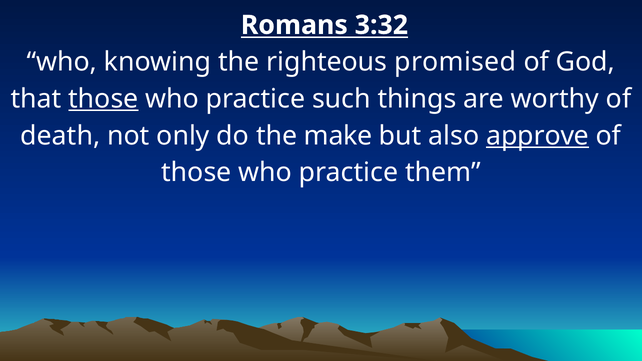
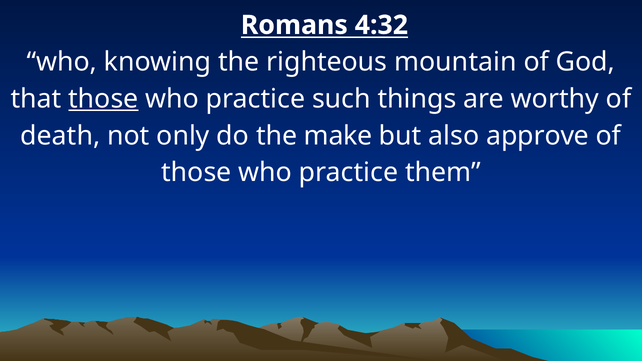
3:32: 3:32 -> 4:32 (381, 25)
promised: promised -> mountain (455, 62)
approve underline: present -> none (538, 136)
